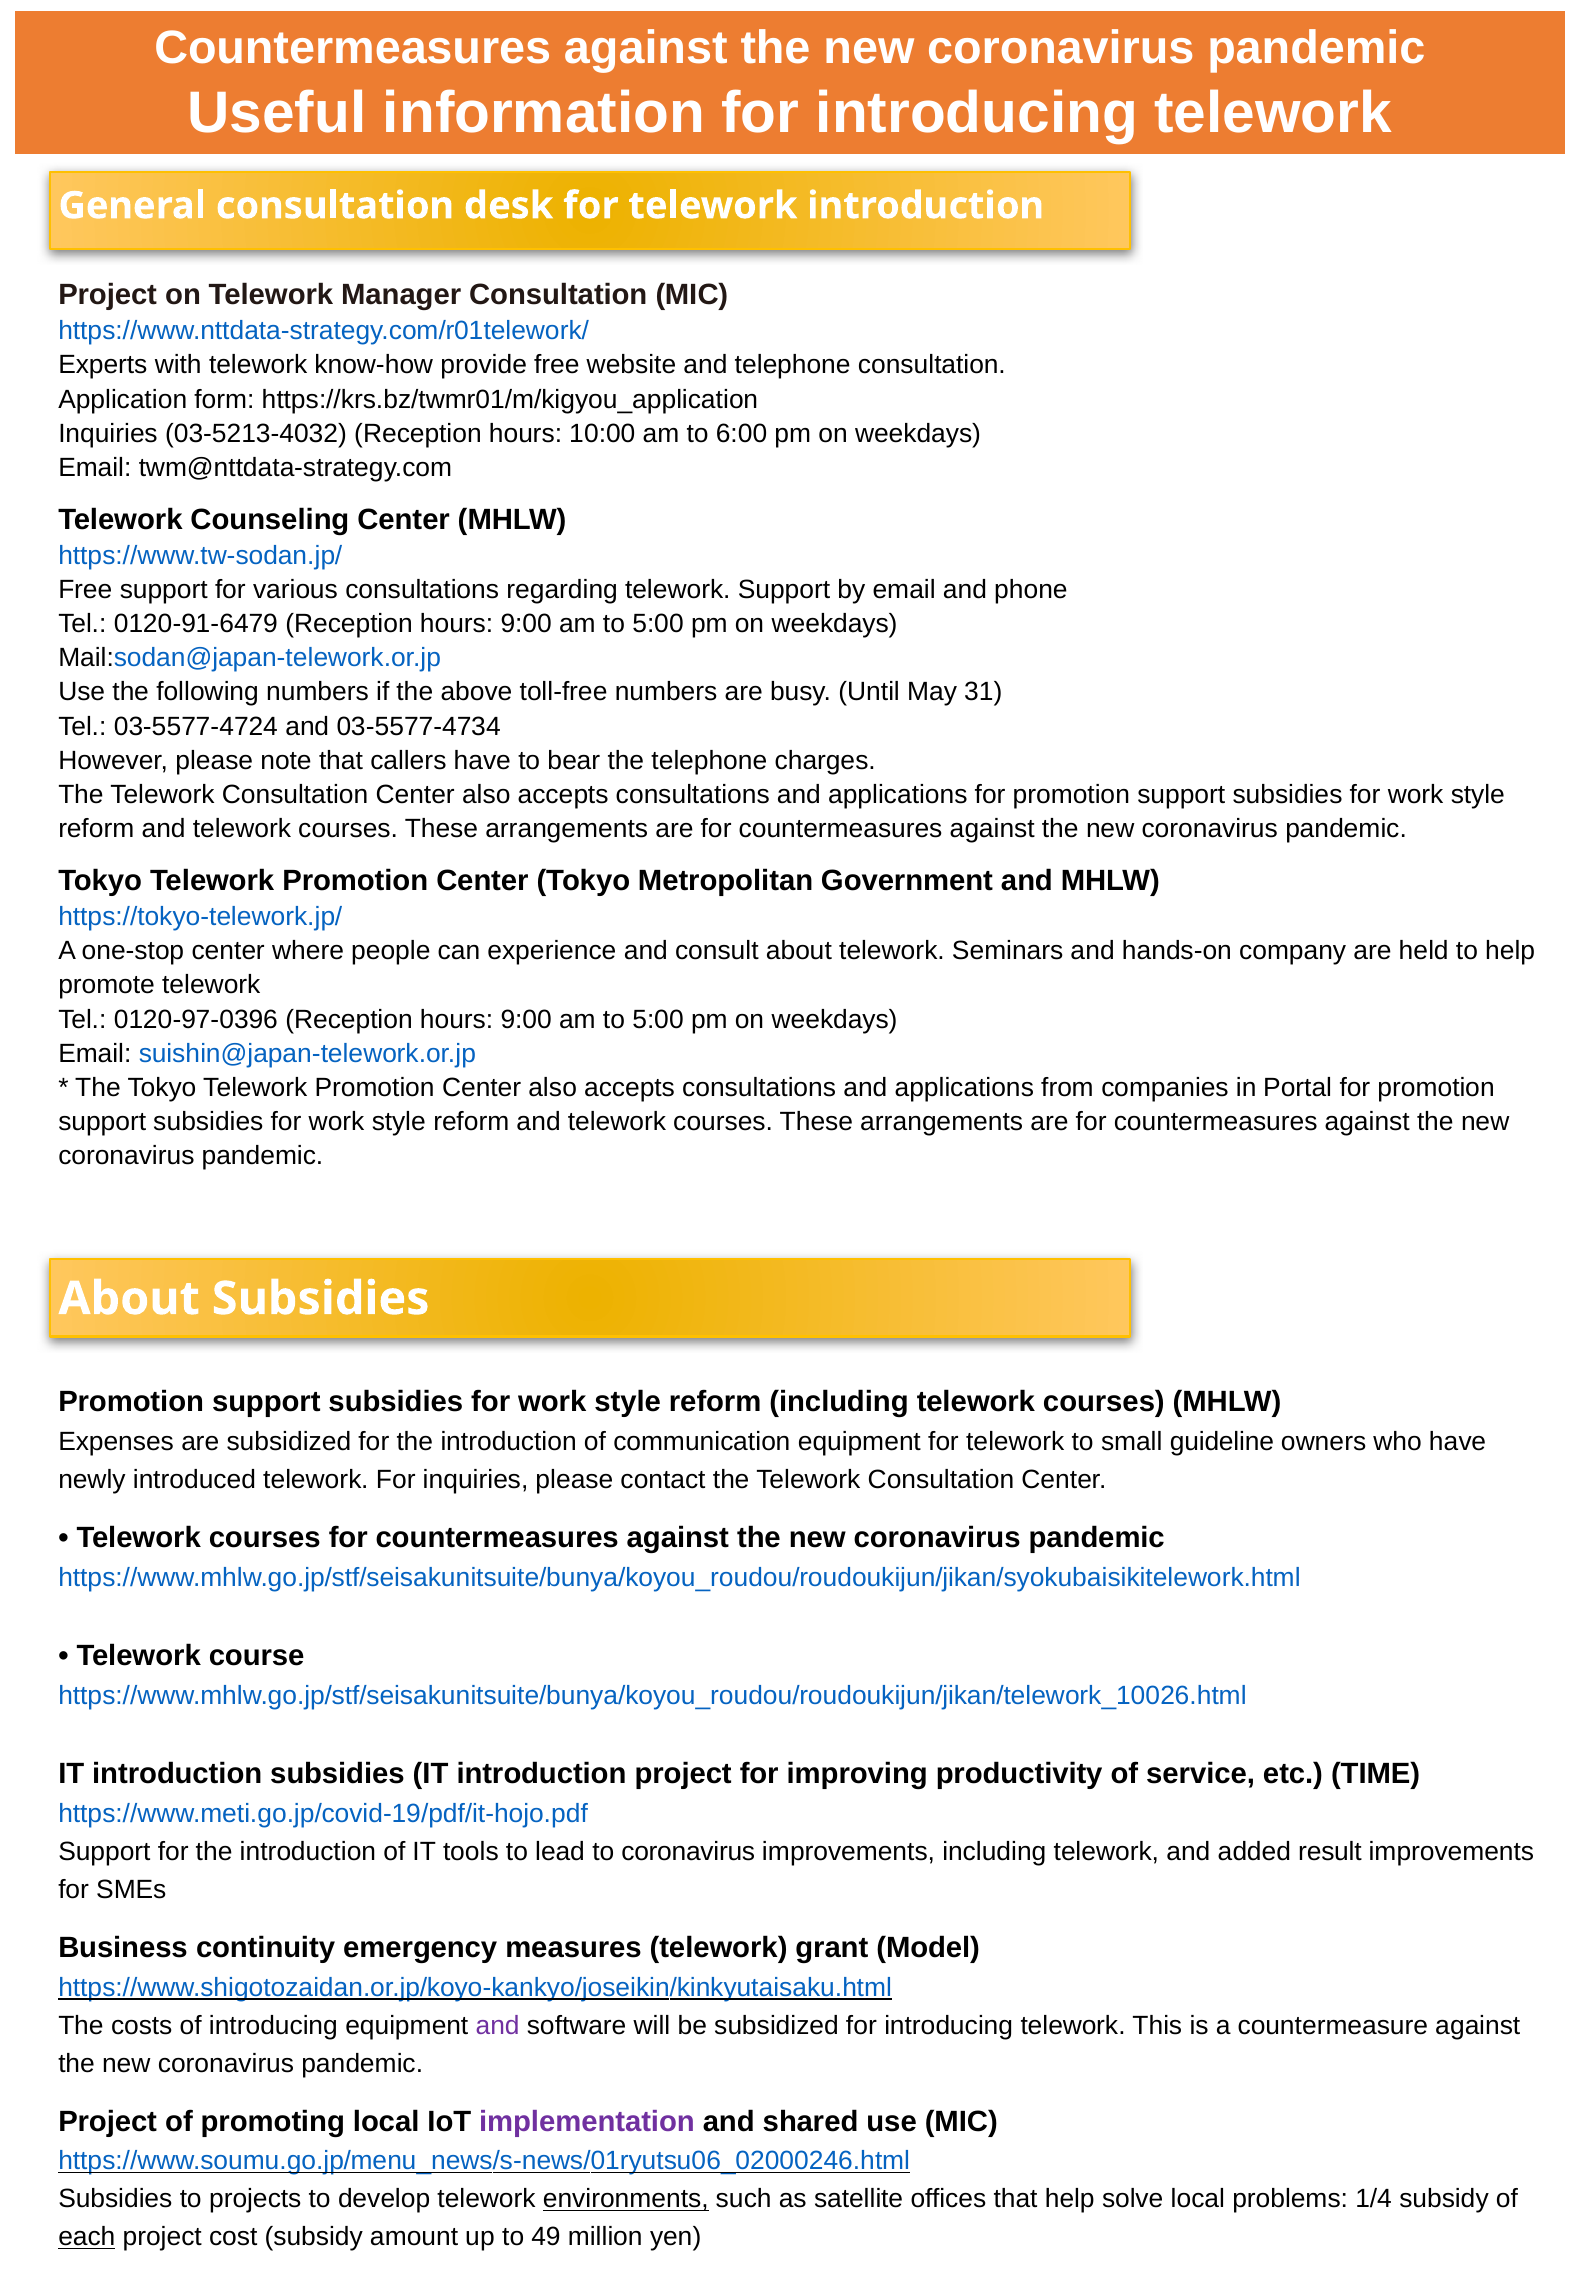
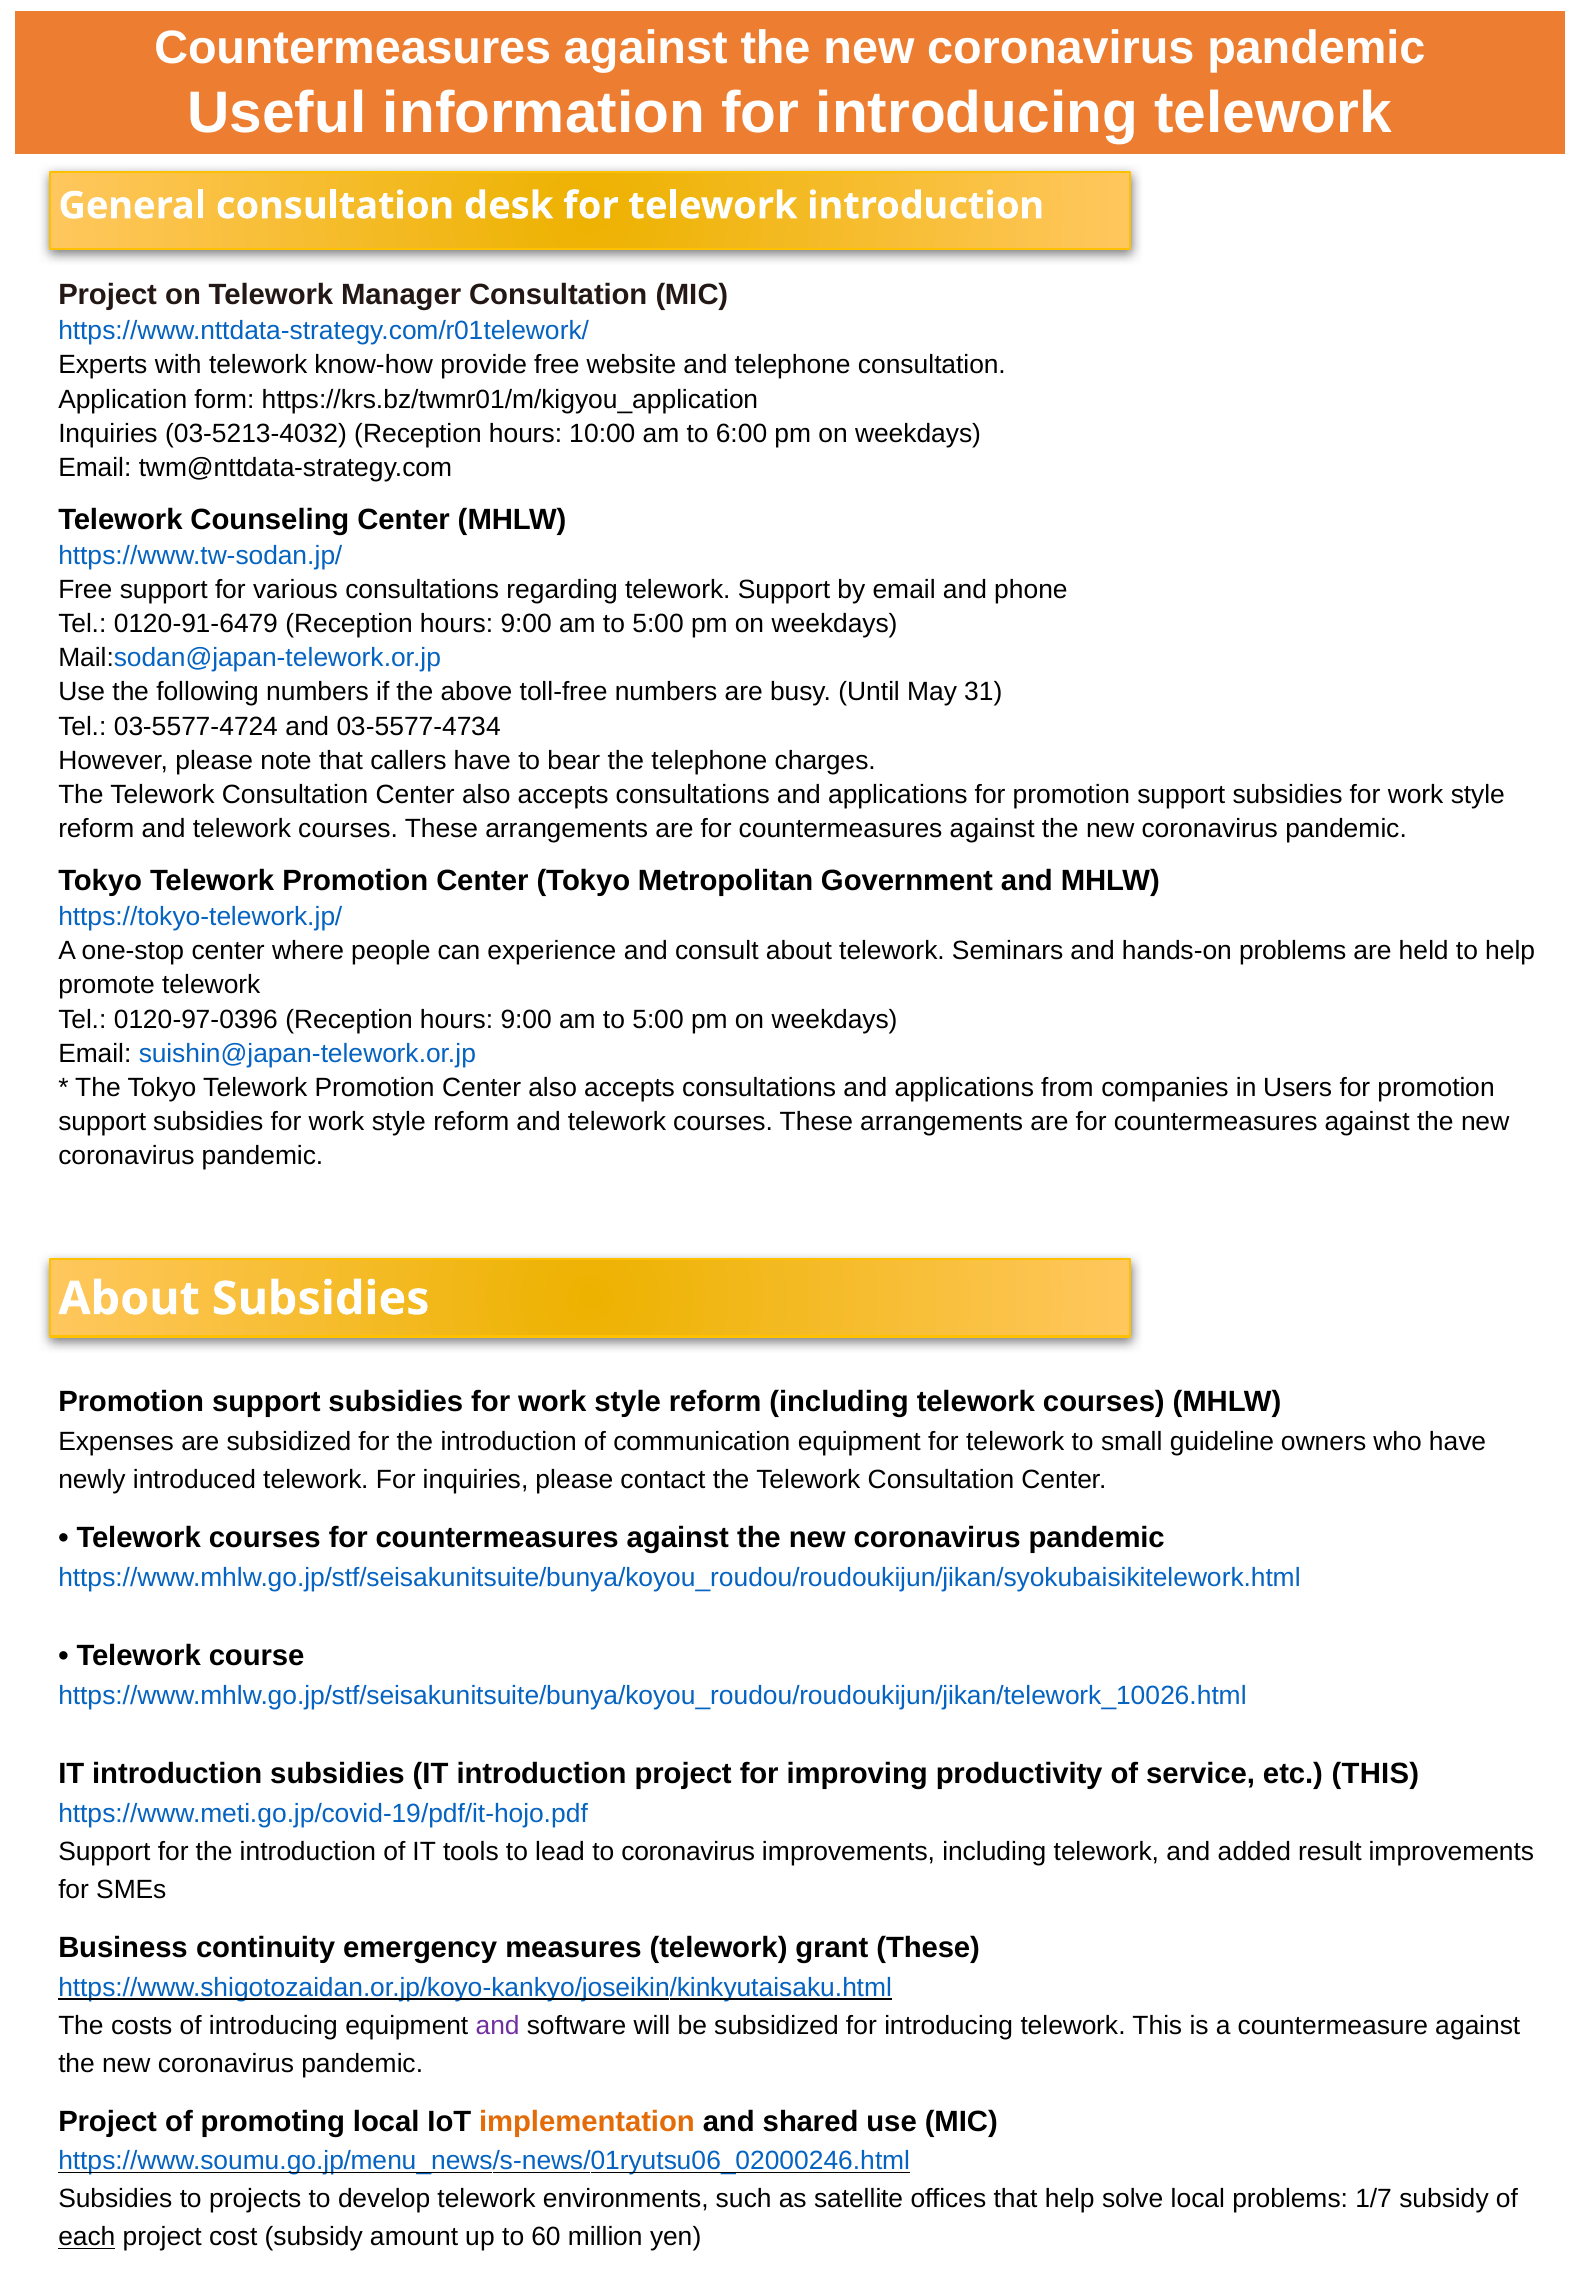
hands-on company: company -> problems (1293, 951)
Portal: Portal -> Users (1298, 1088)
etc TIME: TIME -> THIS (1375, 1775)
grant Model: Model -> These (928, 1948)
implementation colour: purple -> orange (587, 2122)
environments underline: present -> none (626, 2200)
1/4: 1/4 -> 1/7 (1374, 2200)
49: 49 -> 60 (546, 2238)
